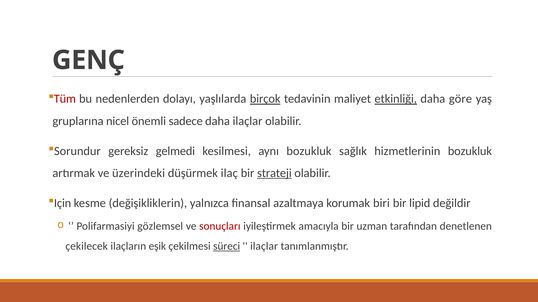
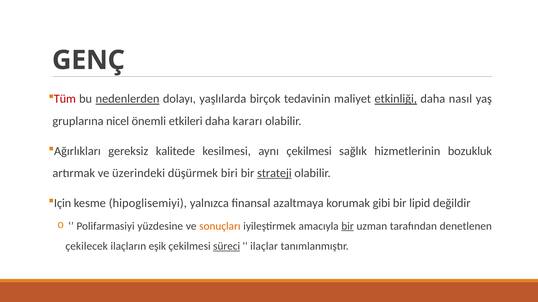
nedenlerden underline: none -> present (128, 99)
birçok underline: present -> none (265, 99)
göre: göre -> nasıl (460, 99)
sadece: sadece -> etkileri (186, 121)
daha ilaçlar: ilaçlar -> kararı (247, 121)
Sorundur: Sorundur -> Ağırlıkları (77, 151)
gelmedi: gelmedi -> kalitede (175, 151)
aynı bozukluk: bozukluk -> çekilmesi (309, 151)
ilaç: ilaç -> biri (229, 173)
değişikliklerin: değişikliklerin -> hipoglisemiyi (148, 203)
biri: biri -> gibi (382, 203)
gözlemsel: gözlemsel -> yüzdesine (160, 226)
sonuçları colour: red -> orange (220, 226)
bir underline: none -> present (348, 226)
